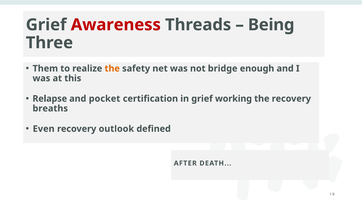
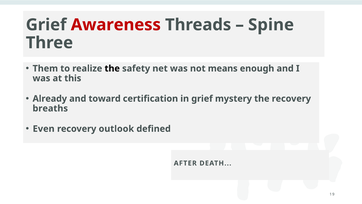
Being: Being -> Spine (271, 25)
the colour: orange -> black (112, 68)
bridge: bridge -> means (223, 68)
Relapse: Relapse -> Already (50, 98)
pocket: pocket -> toward (105, 98)
working: working -> mystery (233, 98)
